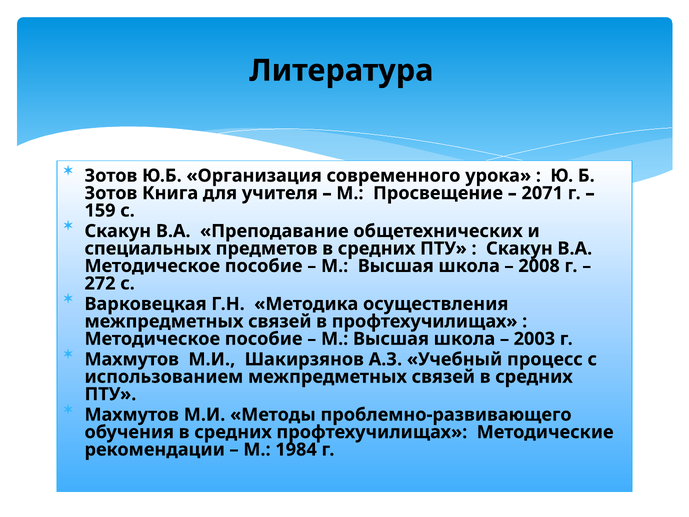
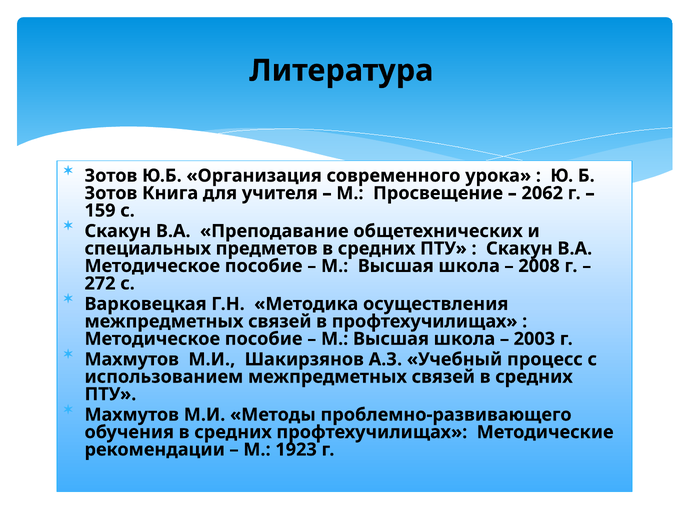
2071: 2071 -> 2062 (542, 193)
1984: 1984 -> 1923 (296, 449)
